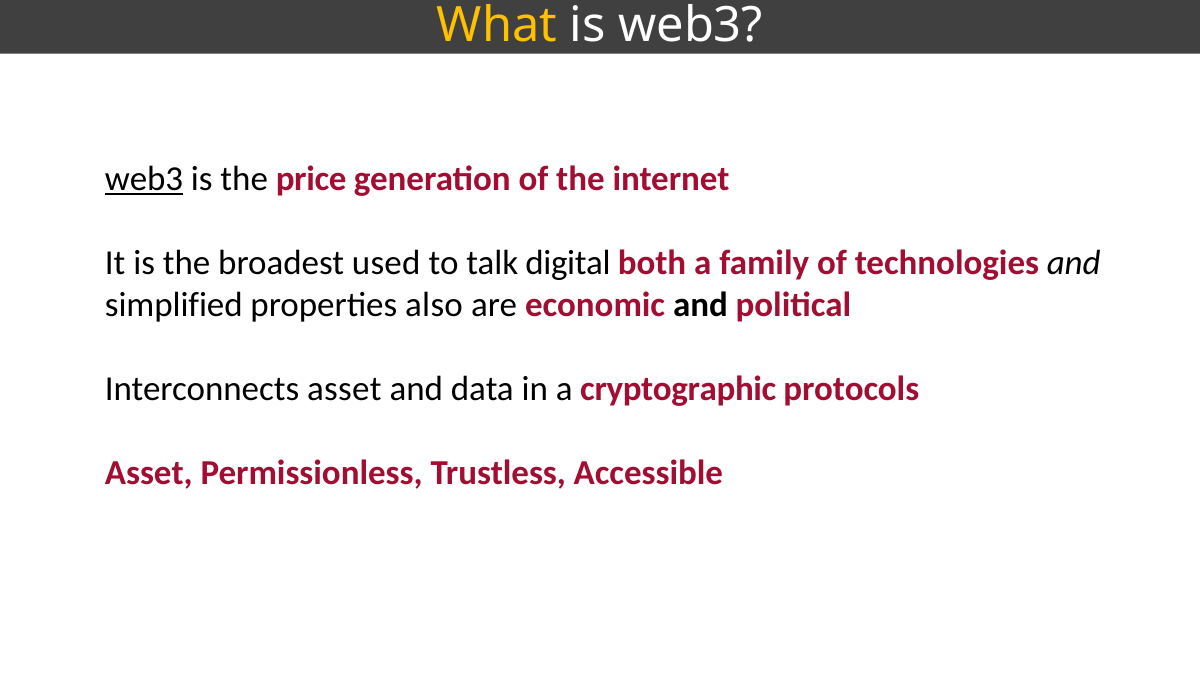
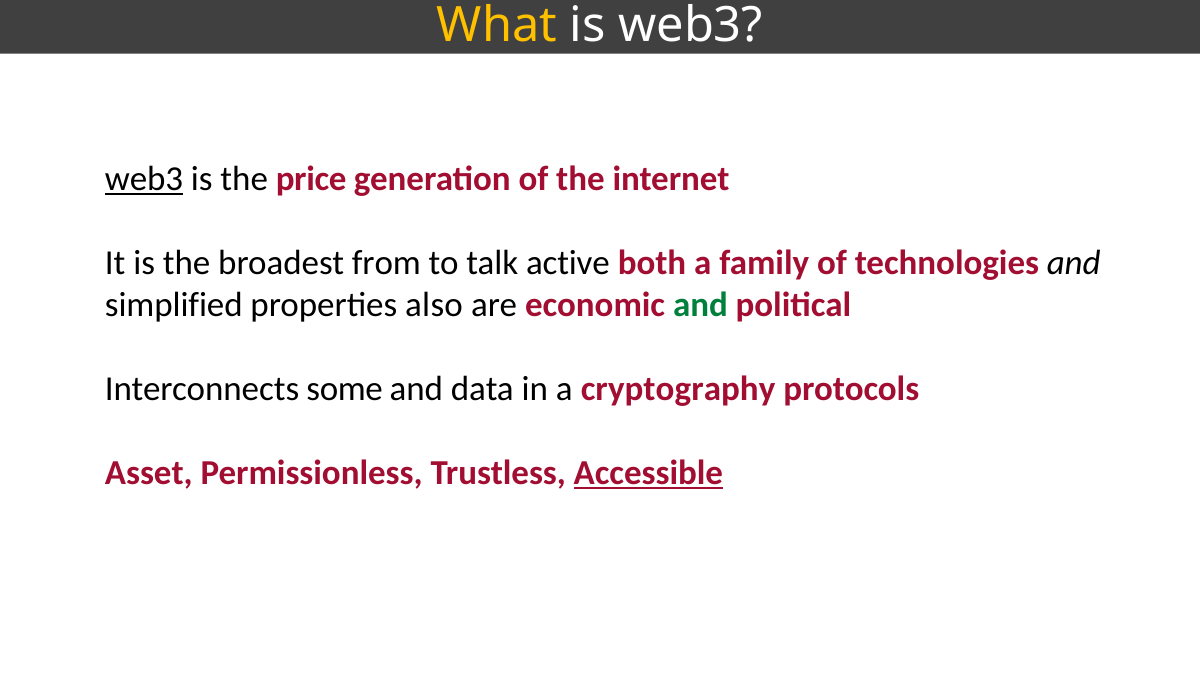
used: used -> from (386, 263)
digital: digital -> active (568, 263)
and colour: black -> green (700, 305)
Interconnects asset: asset -> some (345, 389)
cryptographic: cryptographic -> cryptography (678, 389)
Accessible underline: none -> present (648, 473)
